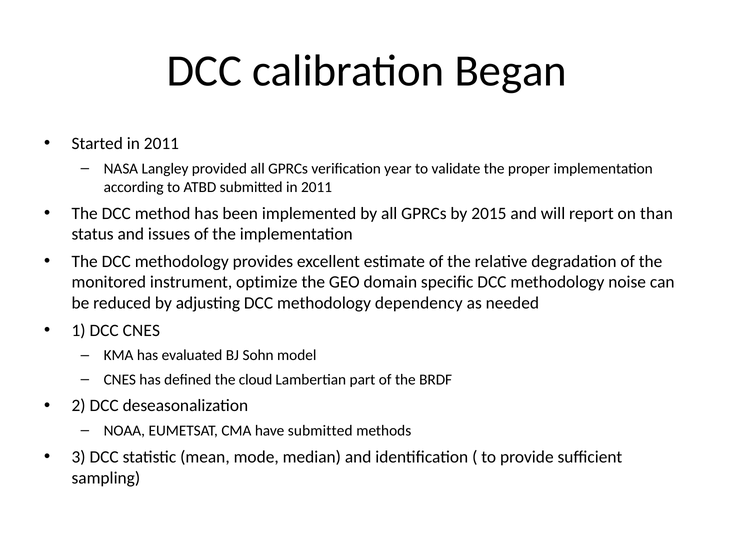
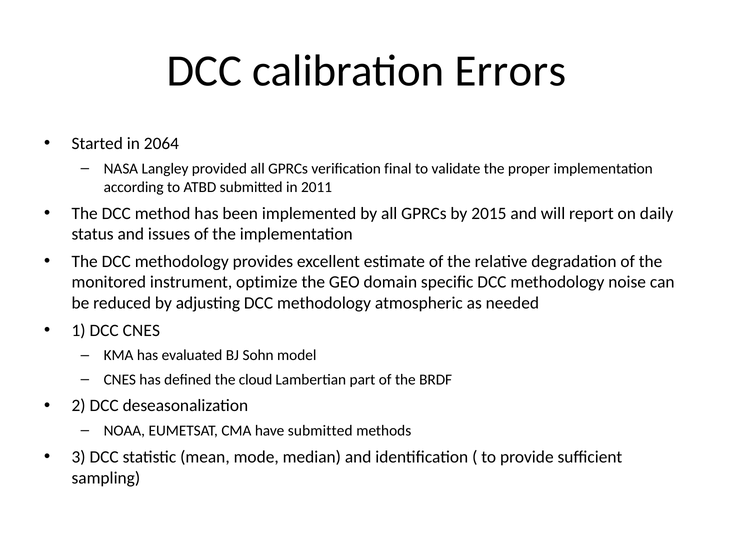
Began: Began -> Errors (511, 71)
Started in 2011: 2011 -> 2064 (161, 144)
year: year -> final (398, 169)
than: than -> daily (657, 213)
dependency: dependency -> atmospheric (419, 303)
